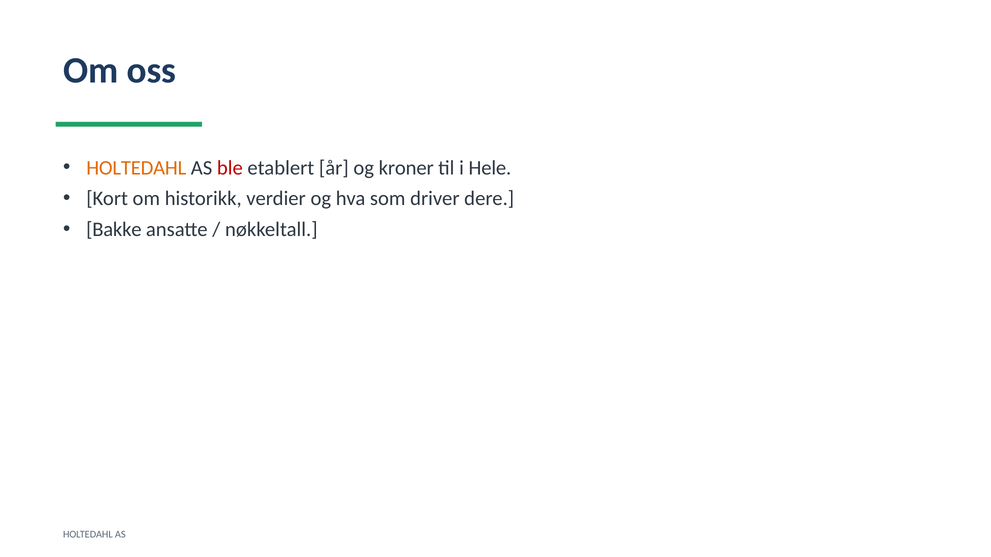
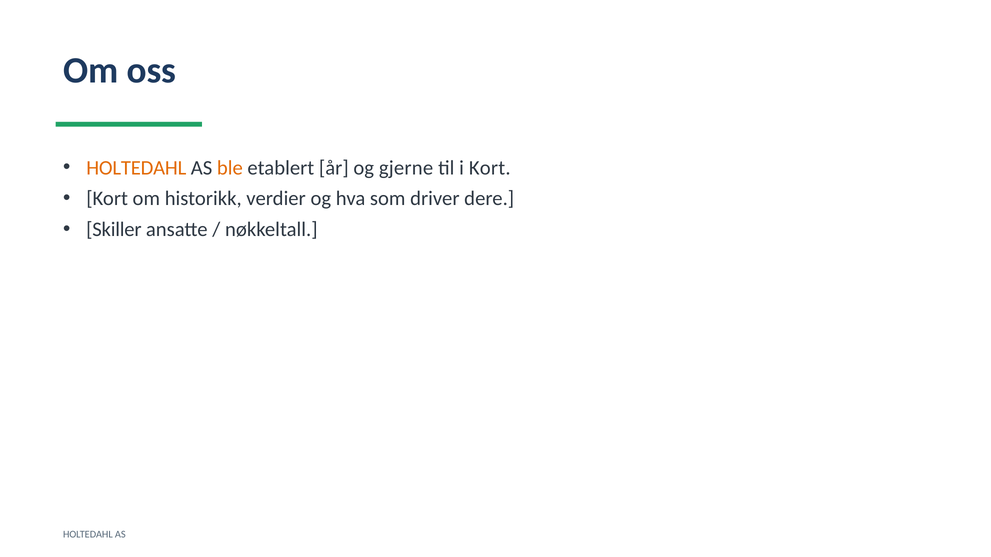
ble colour: red -> orange (230, 168)
kroner: kroner -> gjerne (406, 168)
i Hele: Hele -> Kort (490, 168)
Bakke: Bakke -> Skiller (114, 230)
